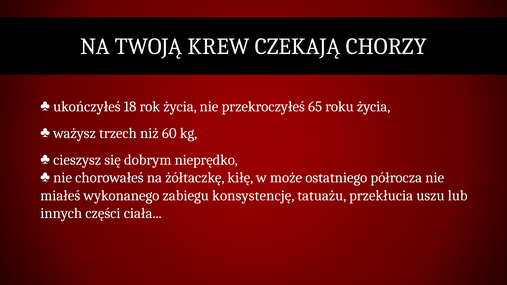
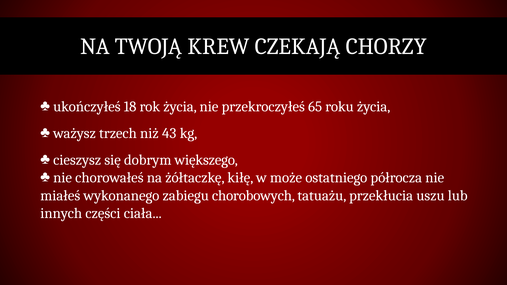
60: 60 -> 43 (169, 133)
nieprędko: nieprędko -> większego (206, 160)
konsystencję: konsystencję -> chorobowych (253, 196)
